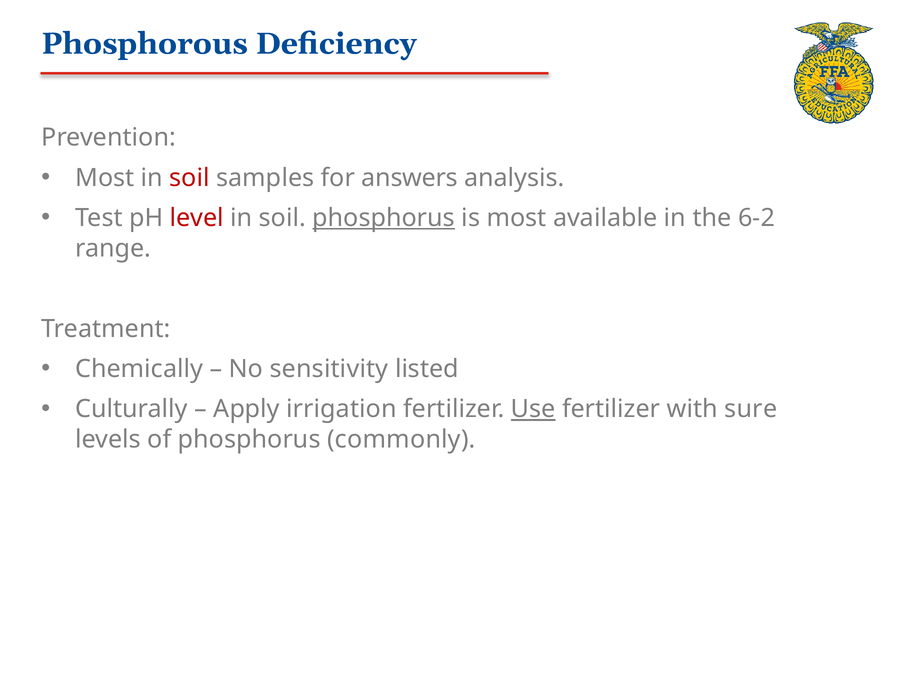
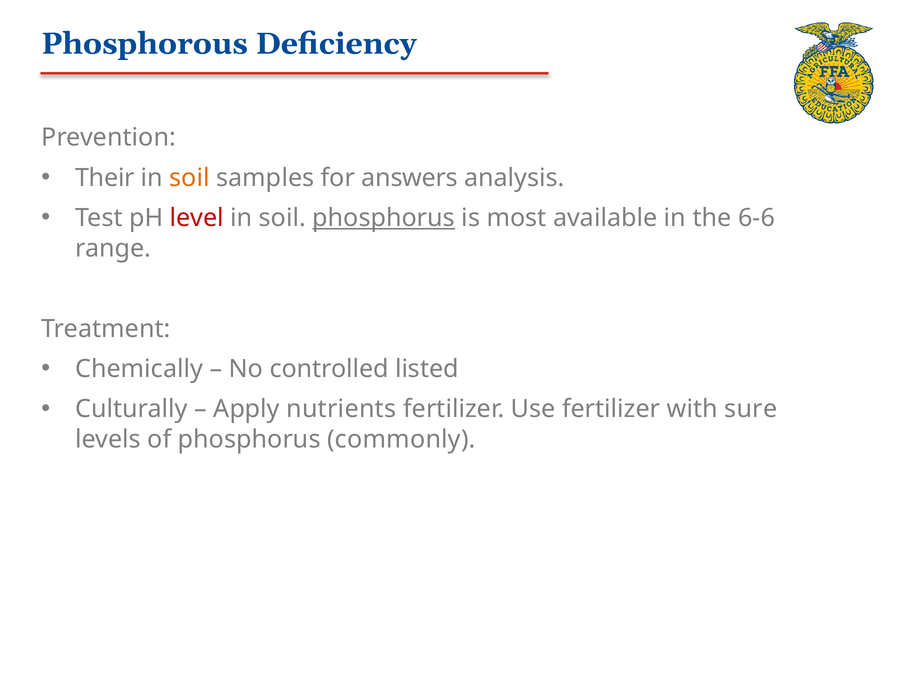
Most: Most -> Their (105, 178)
soil colour: red -> orange (190, 178)
6-2: 6-2 -> 6-6 (756, 218)
sensitivity: sensitivity -> controlled (329, 369)
irrigation: irrigation -> nutrients (341, 409)
Use underline: present -> none (533, 409)
